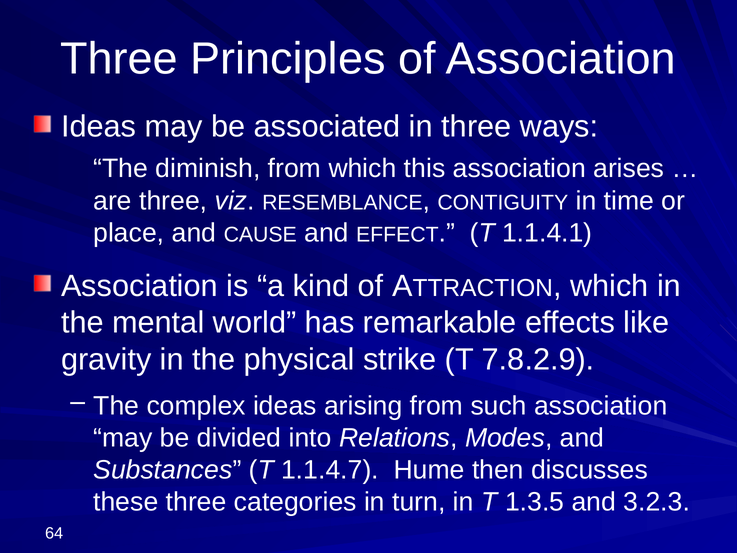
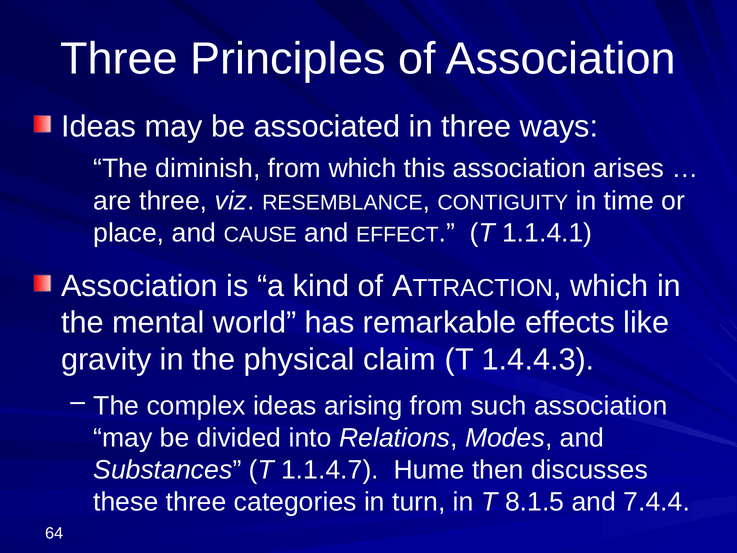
strike: strike -> claim (400, 359)
7.8.2.9: 7.8.2.9 -> 1.4.4.3 (538, 359)
1.3.5: 1.3.5 -> 8.1.5 (535, 502)
3.2.3: 3.2.3 -> 7.4.4 (657, 502)
